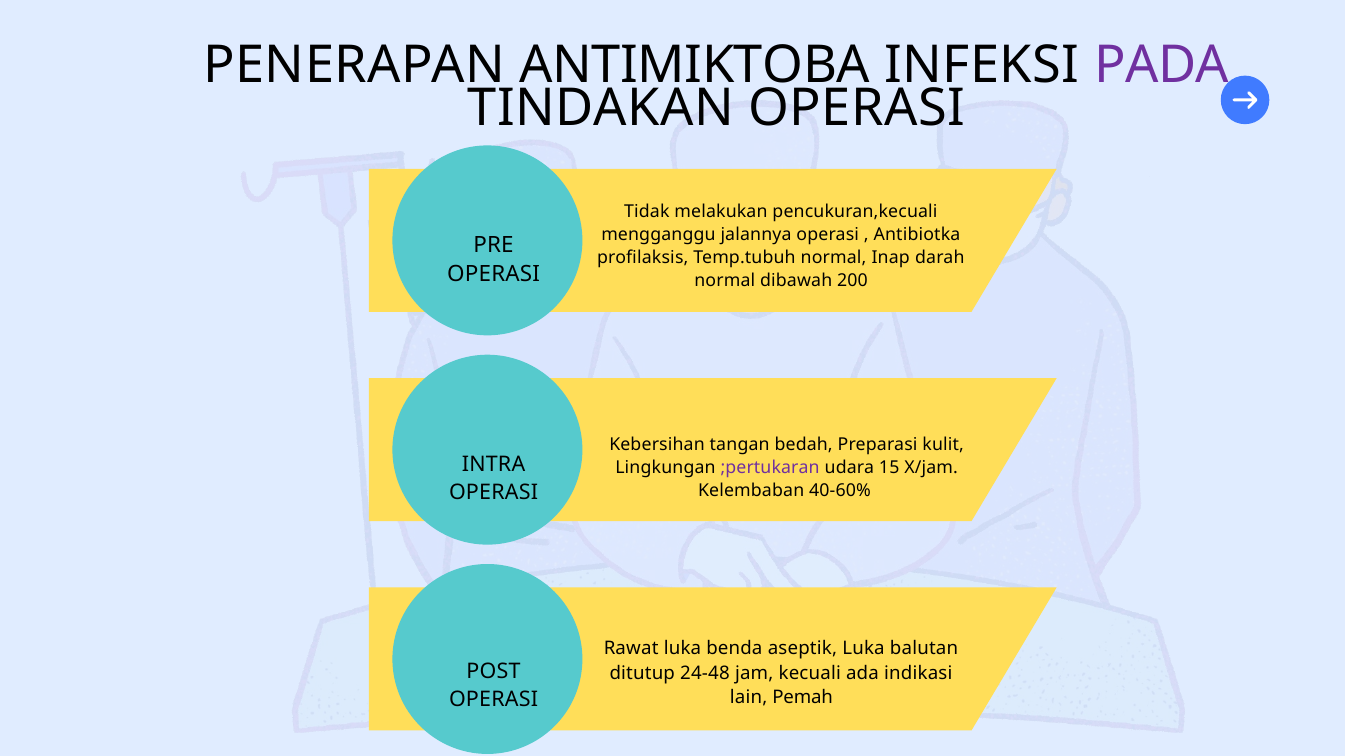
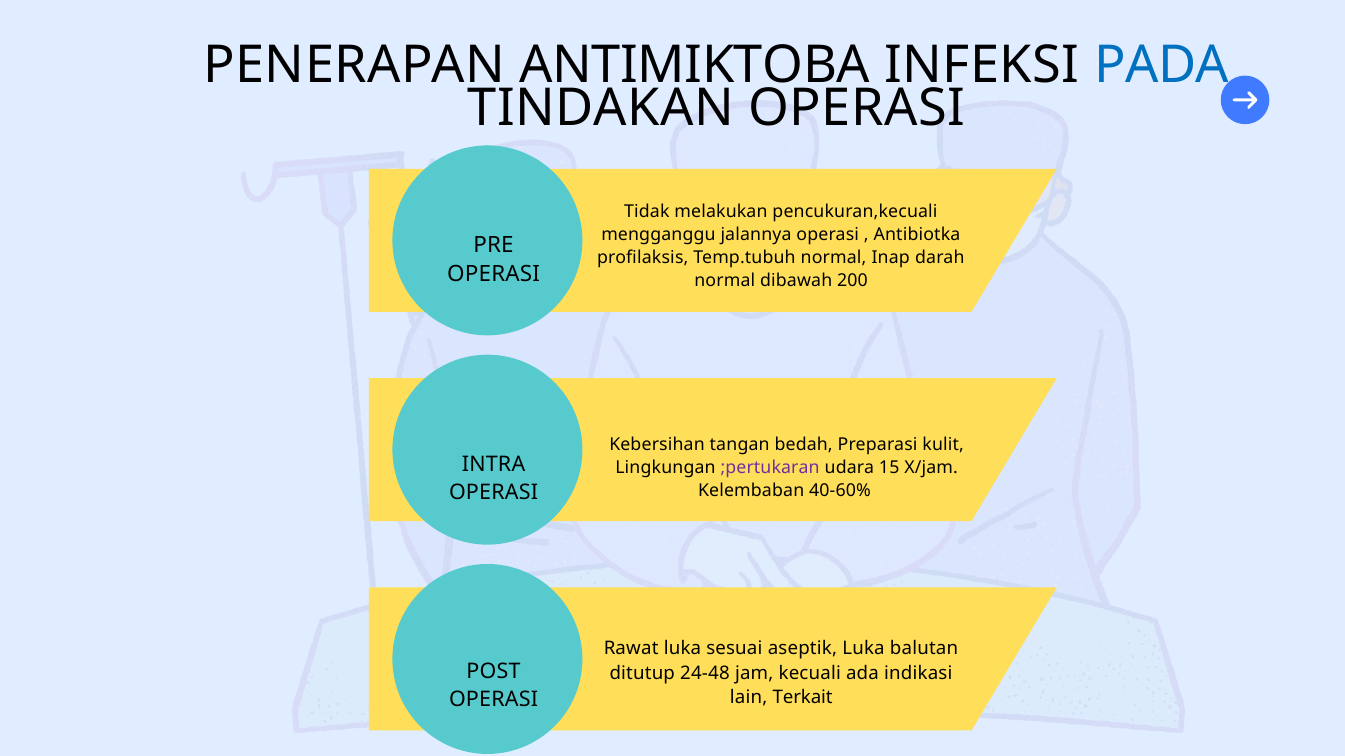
PADA colour: purple -> blue (1162, 65)
benda: benda -> sesuai (734, 649)
Pemah: Pemah -> Terkait (803, 698)
